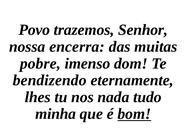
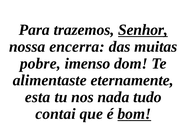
Povo: Povo -> Para (34, 30)
Senhor underline: none -> present (143, 30)
bendizendo: bendizendo -> alimentaste (50, 80)
lhes: lhes -> esta (38, 97)
minha: minha -> contai (55, 113)
